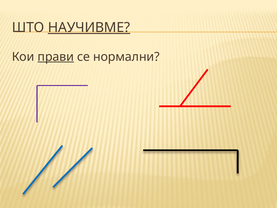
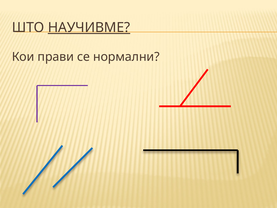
прави underline: present -> none (56, 57)
